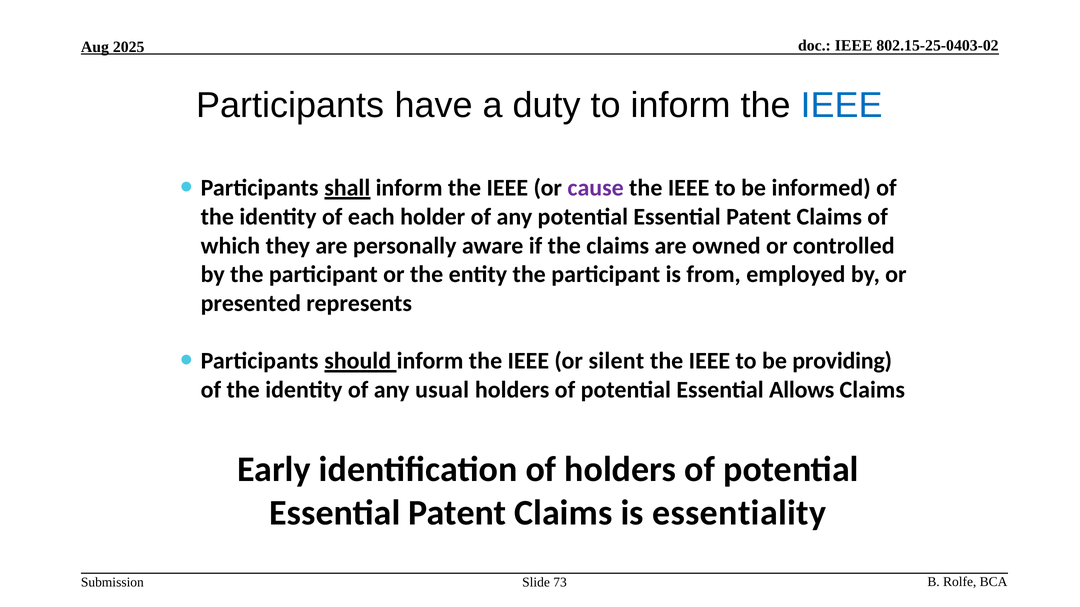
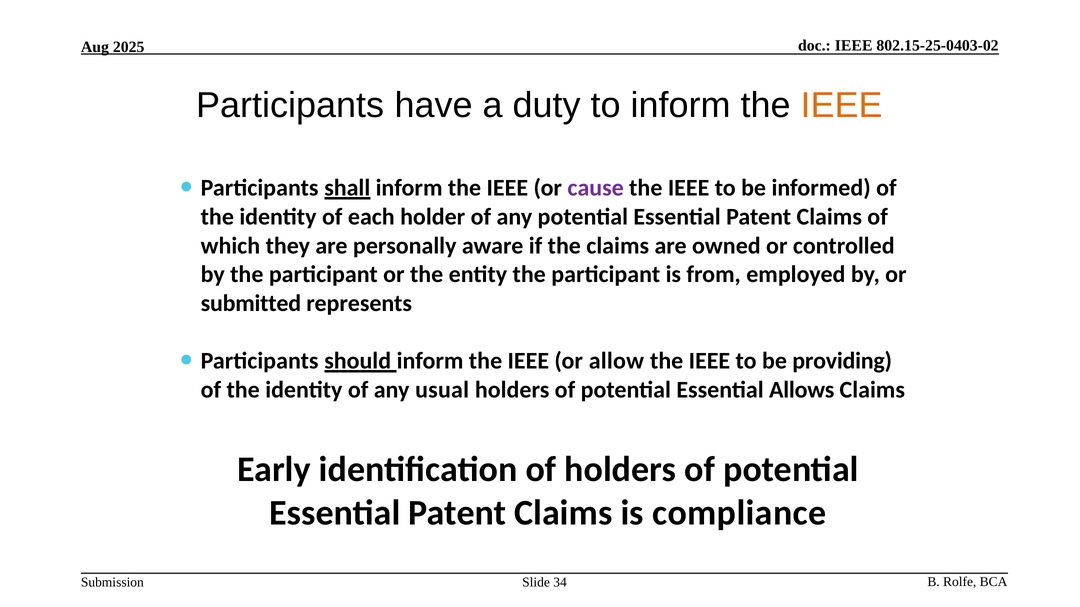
IEEE colour: blue -> orange (842, 105)
presented: presented -> submitted (251, 303)
silent: silent -> allow (616, 361)
essentiality: essentiality -> compliance (739, 513)
73: 73 -> 34 (560, 583)
